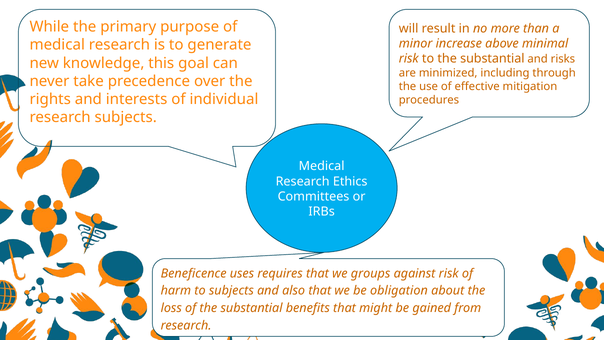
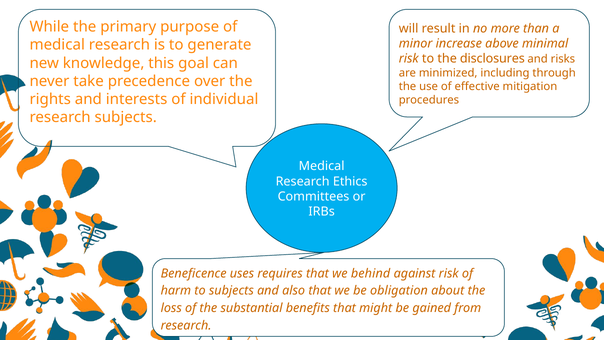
to the substantial: substantial -> disclosures (492, 59)
groups: groups -> behind (371, 273)
